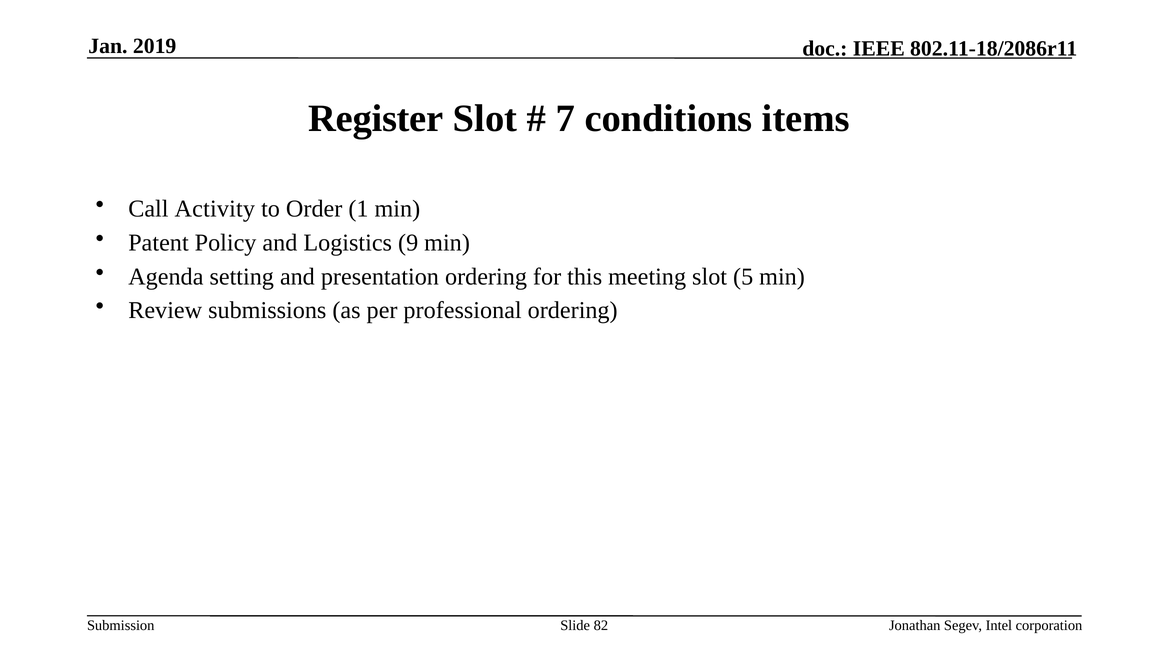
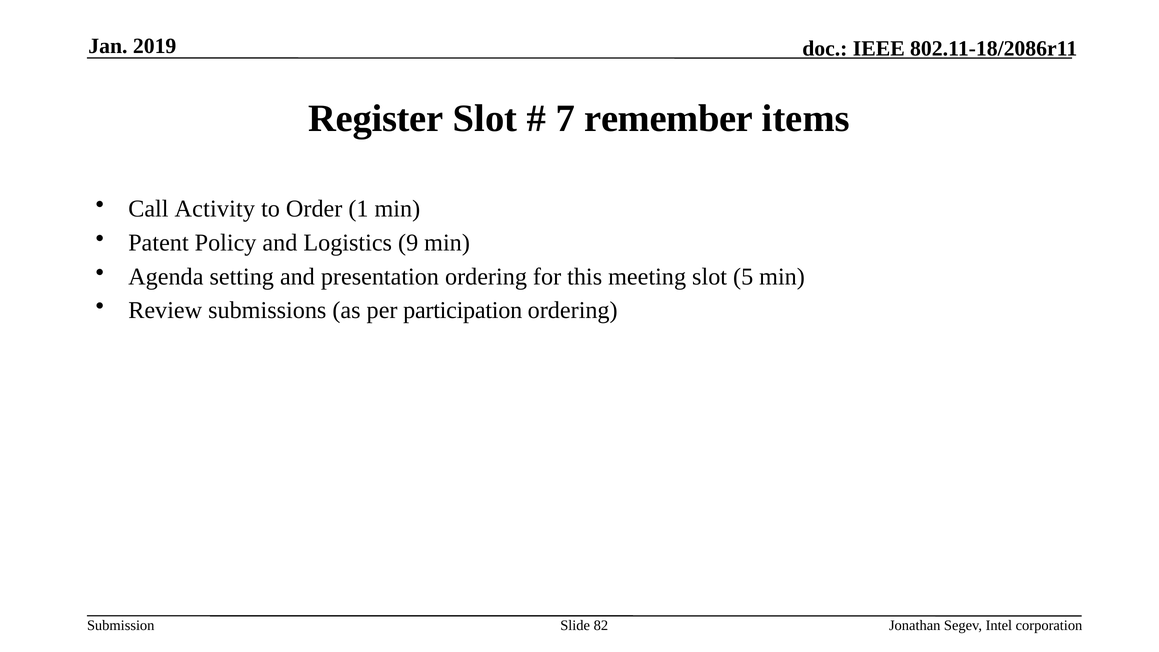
conditions: conditions -> remember (669, 118)
professional: professional -> participation (463, 310)
